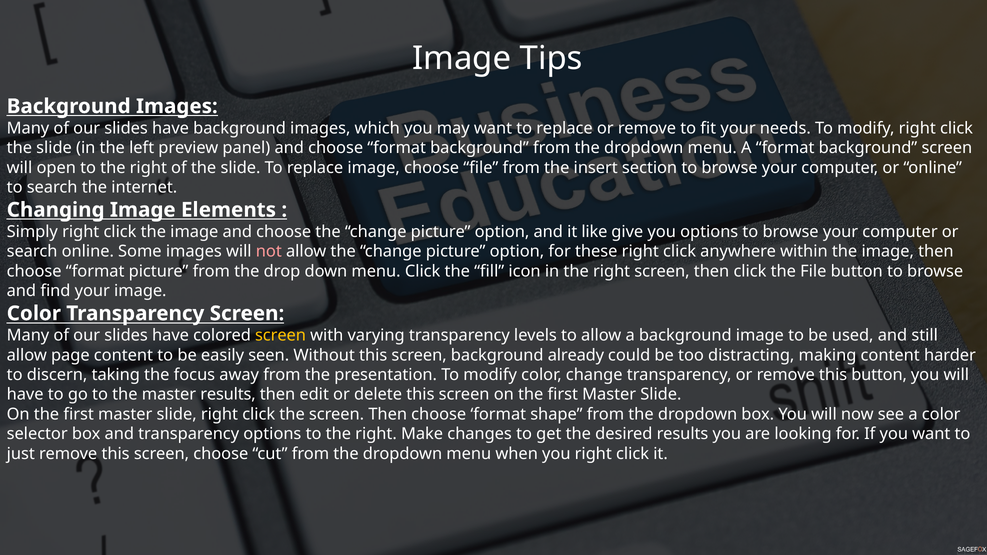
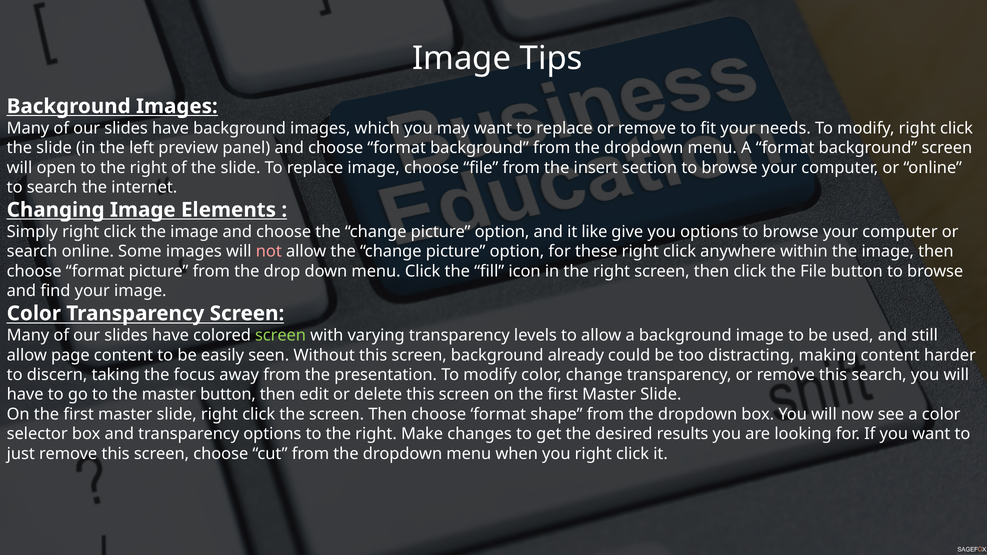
screen colour: yellow -> light green (281, 335)
this button: button -> search (879, 375)
master results: results -> button (228, 395)
